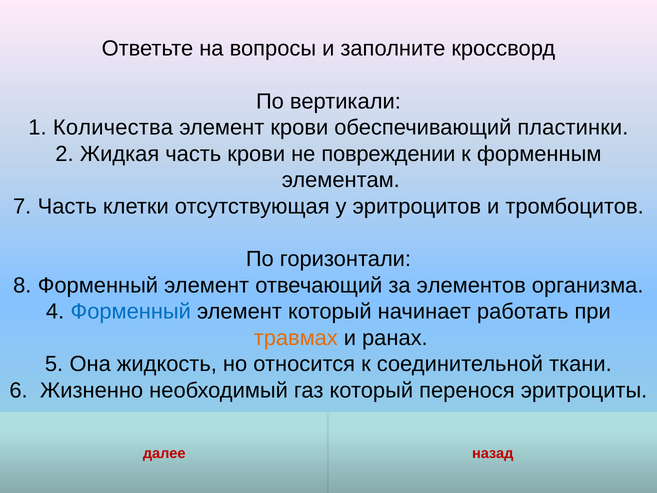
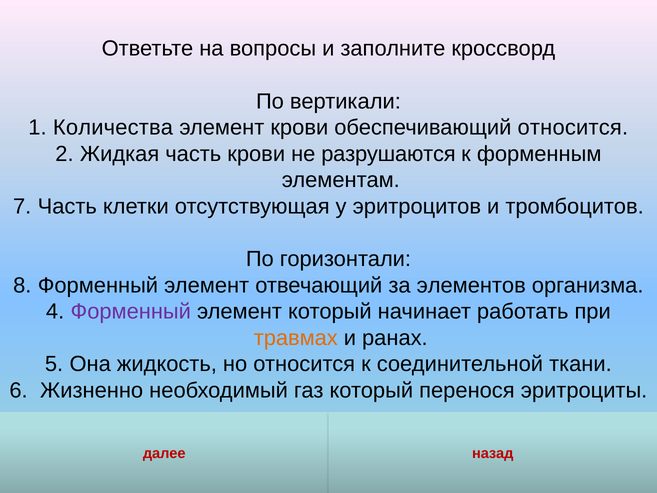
обеспечивающий пластинки: пластинки -> относится (573, 128)
повреждении: повреждении -> разрушаются (388, 154)
Форменный colour: blue -> purple (131, 311)
